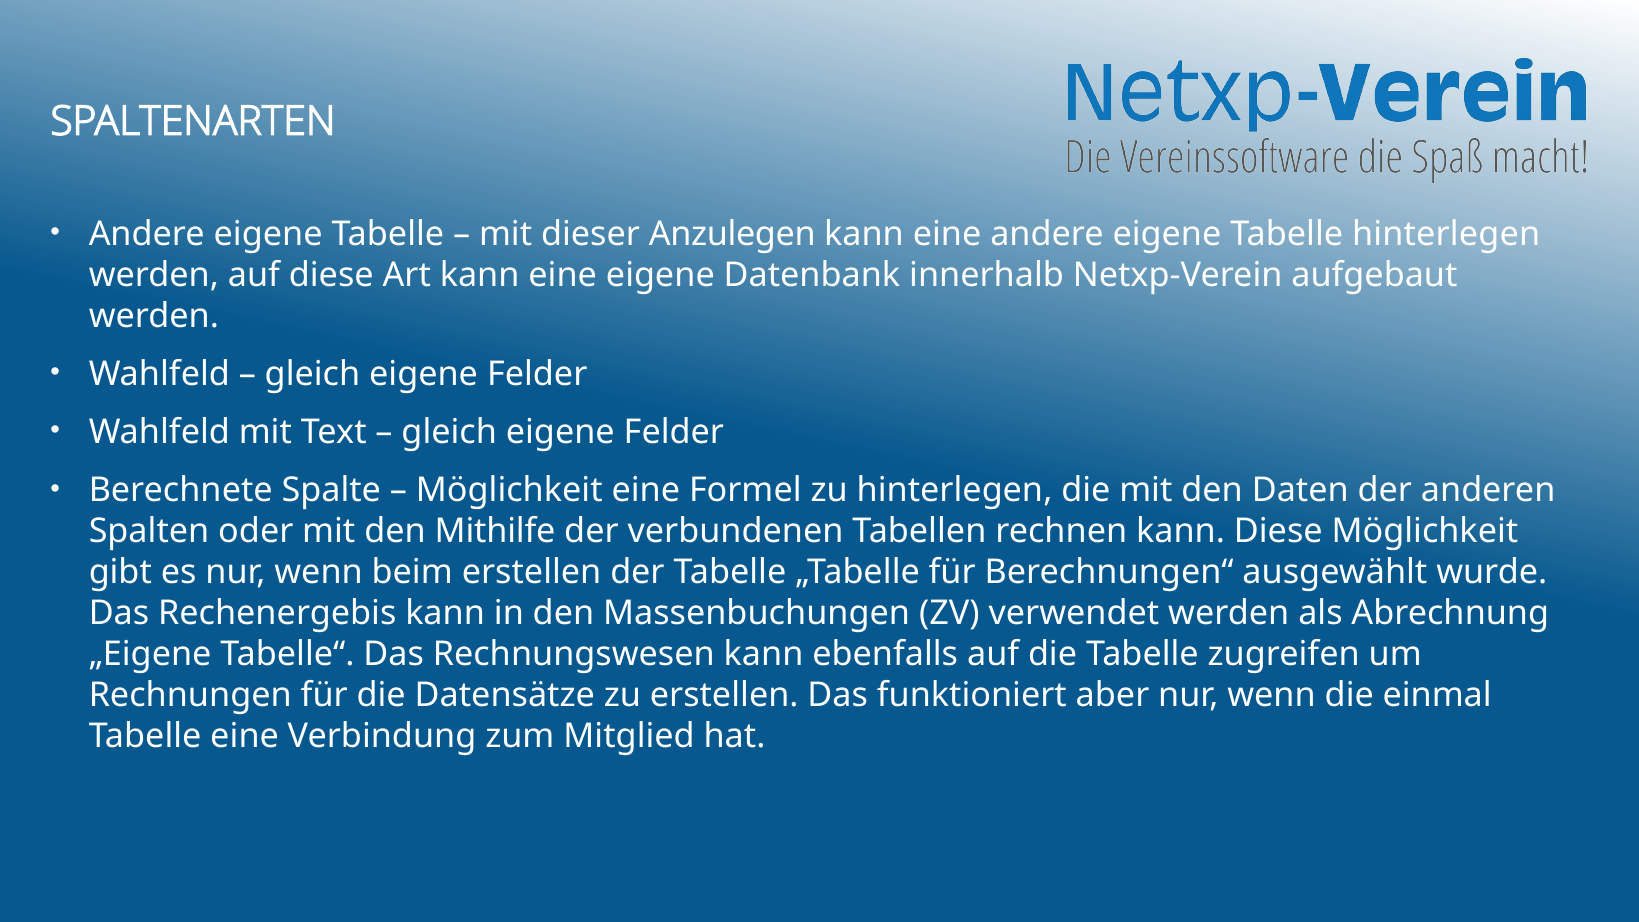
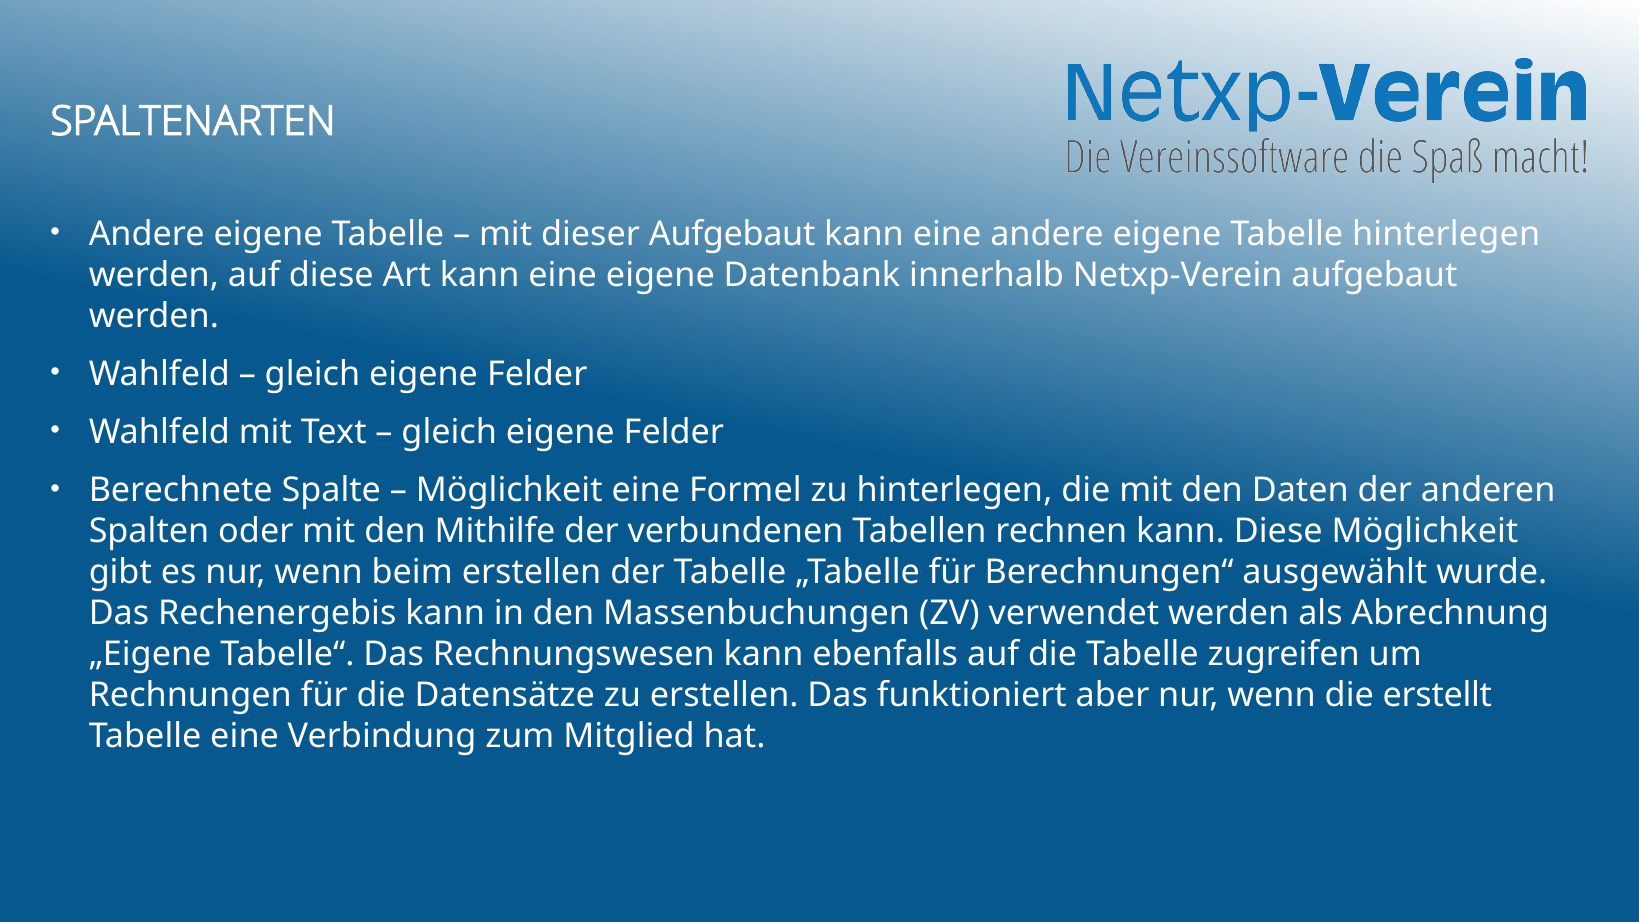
dieser Anzulegen: Anzulegen -> Aufgebaut (732, 234)
einmal: einmal -> erstellt (1437, 695)
